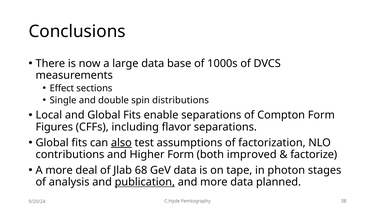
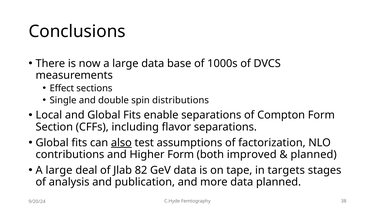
Figures: Figures -> Section (54, 127)
factorize: factorize -> planned (314, 154)
more: more -> large (59, 170)
68: 68 -> 82 (141, 170)
photon: photon -> targets (286, 170)
publication underline: present -> none (145, 182)
